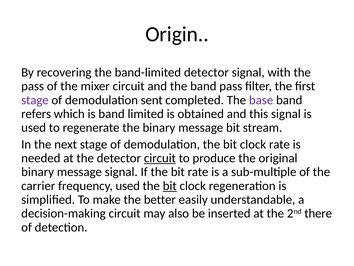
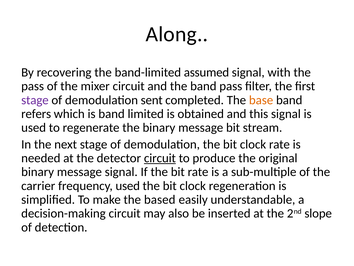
Origin: Origin -> Along (177, 34)
band-limited detector: detector -> assumed (206, 72)
base colour: purple -> orange (261, 100)
bit underline: present -> none (170, 185)
better: better -> based (160, 199)
there: there -> slope (318, 213)
